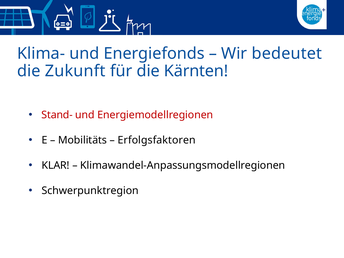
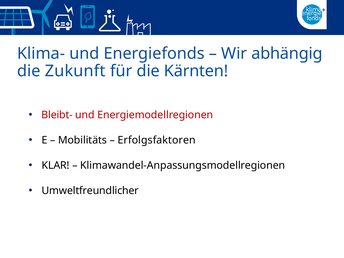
bedeutet: bedeutet -> abhängig (287, 54)
Stand-: Stand- -> Bleibt- (57, 115)
Schwerpunktregion: Schwerpunktregion -> Umweltfreundlicher (90, 191)
